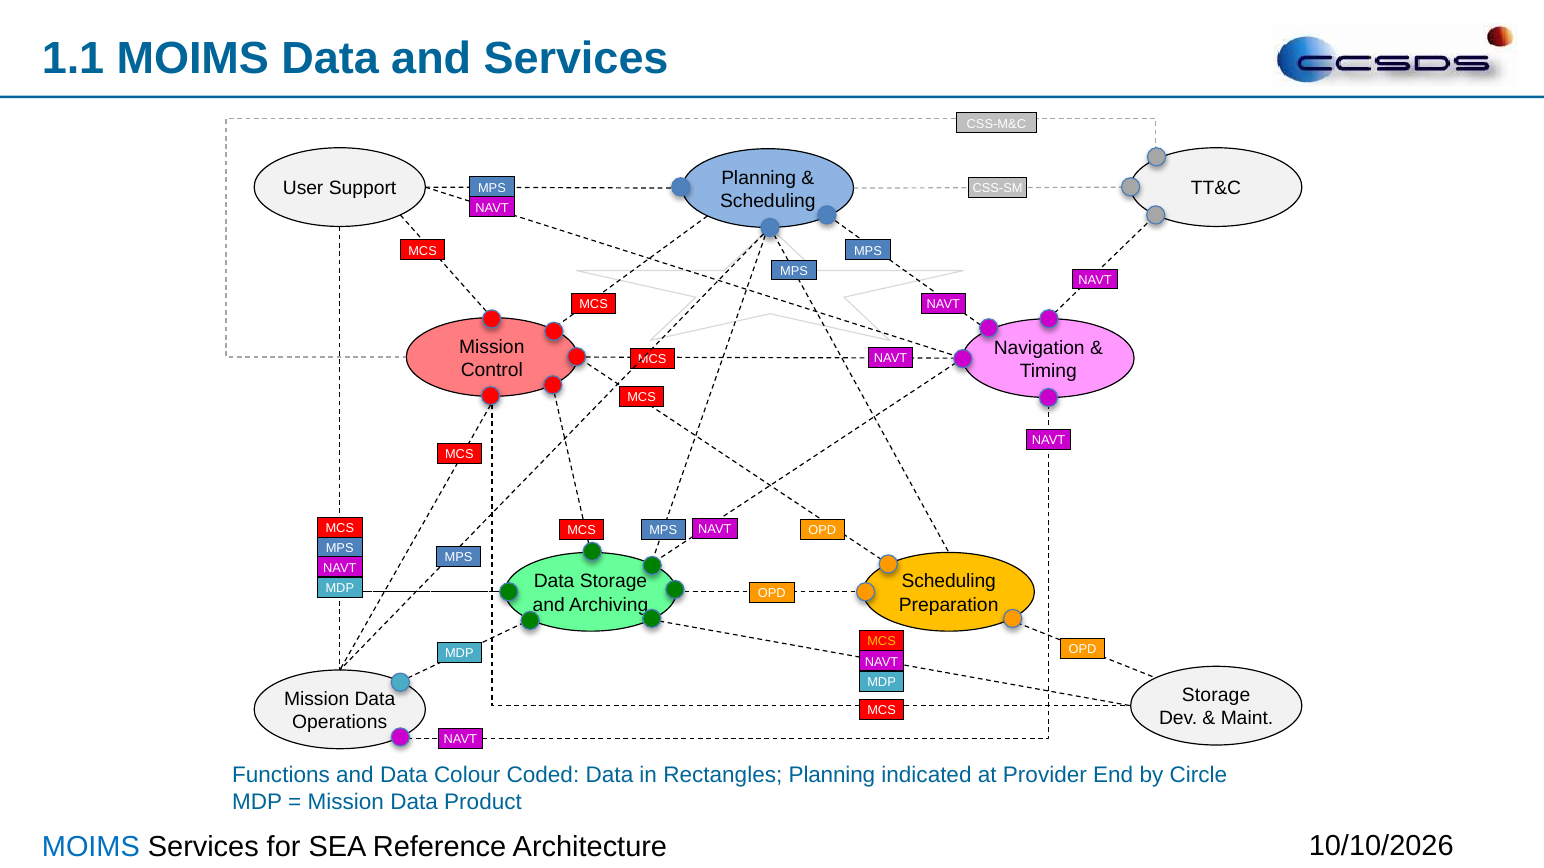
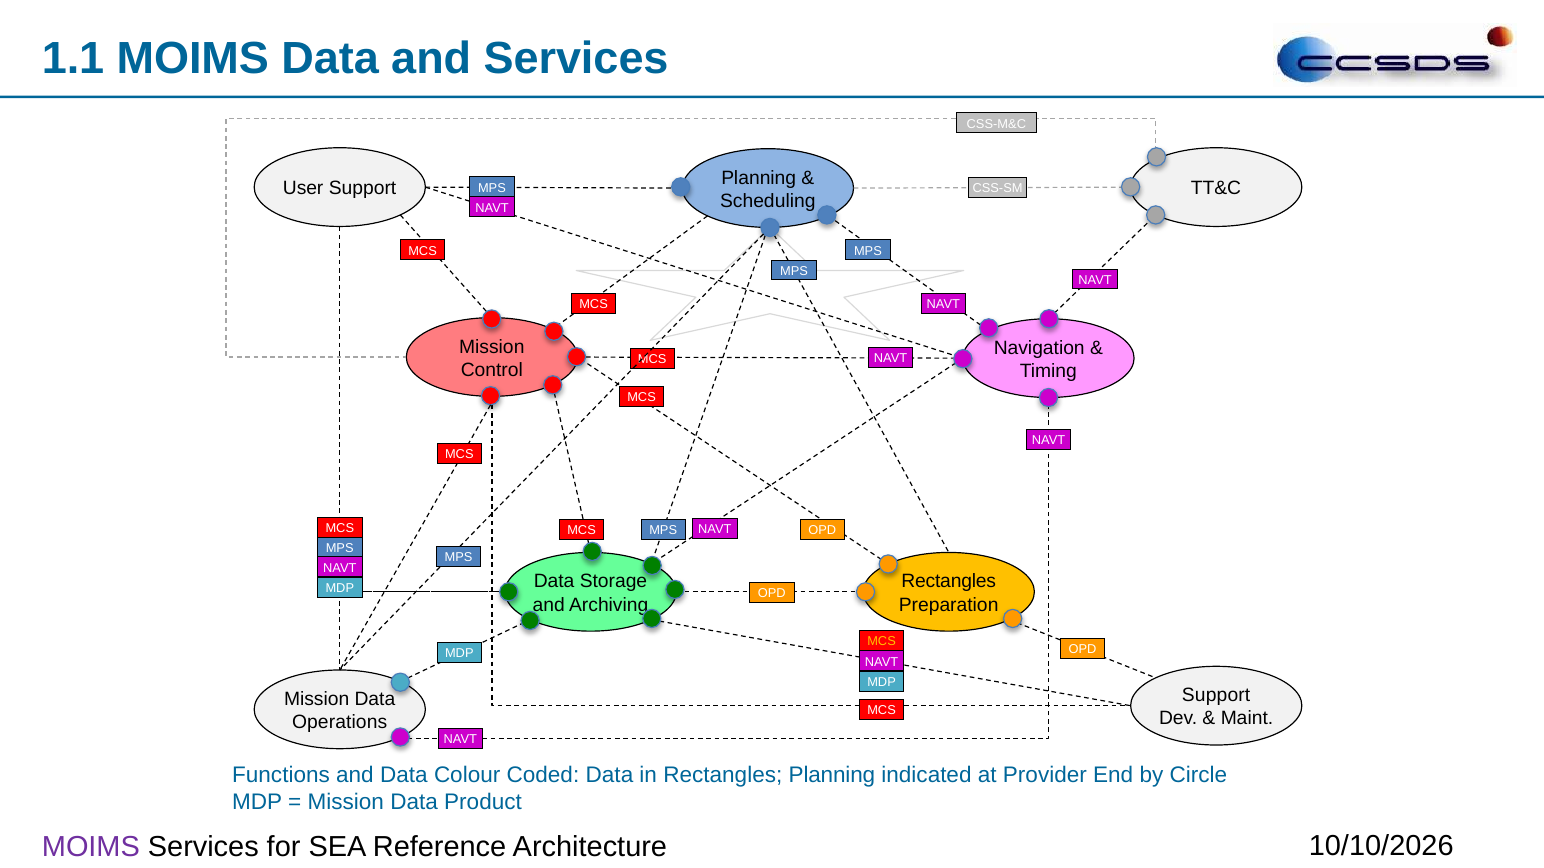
Scheduling: Scheduling -> Rectangles (949, 582)
Storage: Storage -> Support (1216, 696)
MOIMS colour: blue -> purple (91, 847)
